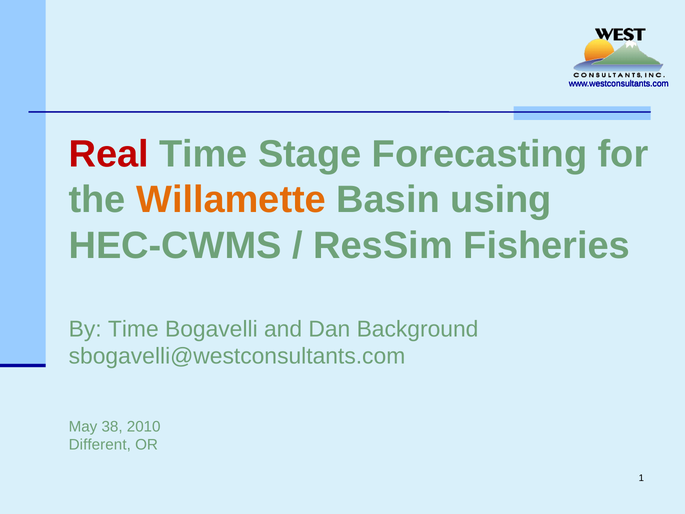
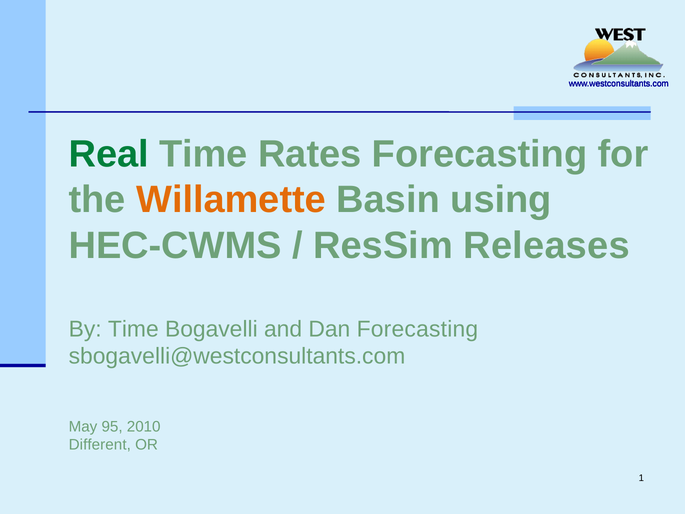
Real colour: red -> green (109, 154)
Stage: Stage -> Rates (310, 154)
Fisheries: Fisheries -> Releases (547, 245)
Dan Background: Background -> Forecasting (417, 329)
38: 38 -> 95 (112, 427)
